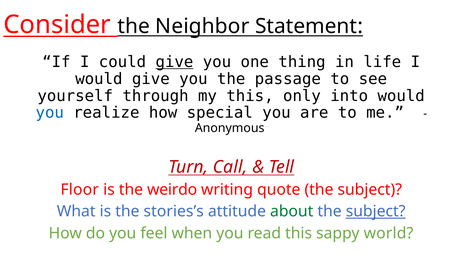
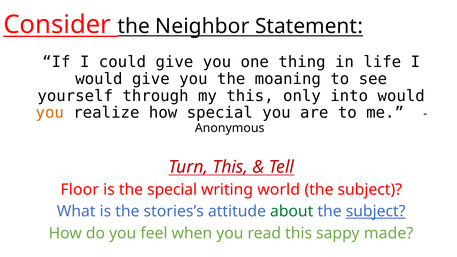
give underline: present -> none (174, 62)
passage: passage -> moaning (288, 79)
you colour: blue -> orange (50, 113)
Turn Call: Call -> This (230, 167)
the weirdo: weirdo -> special (172, 190)
quote: quote -> world (279, 190)
world: world -> made (389, 233)
